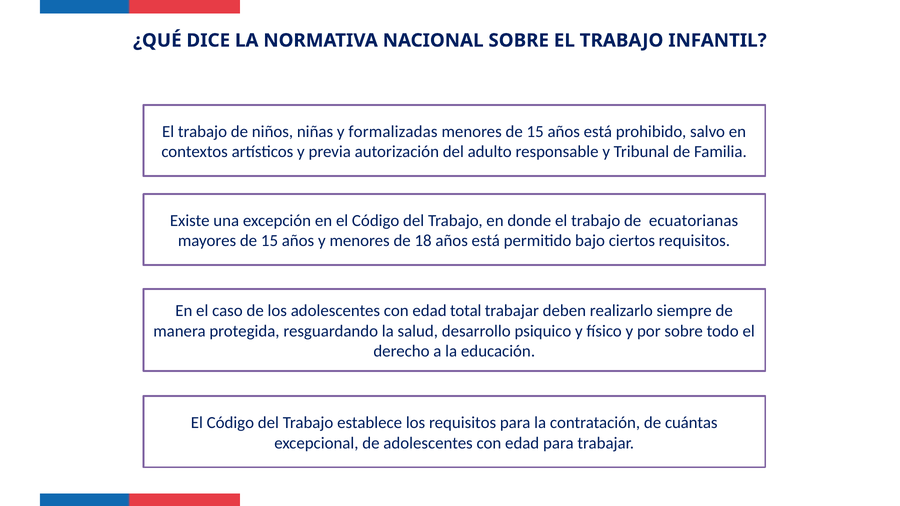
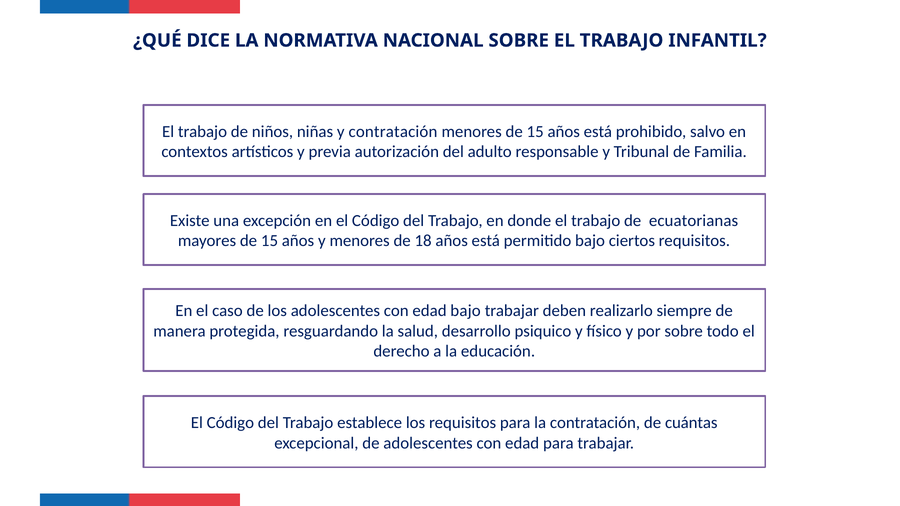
y formalizadas: formalizadas -> contratación (393, 132)
edad total: total -> bajo (466, 311)
